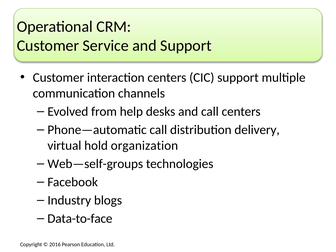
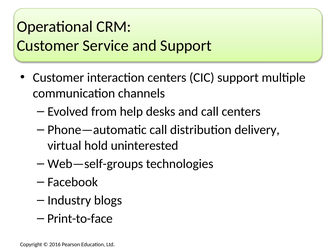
organization: organization -> uninterested (145, 145)
Data-to-face: Data-to-face -> Print-to-face (80, 219)
